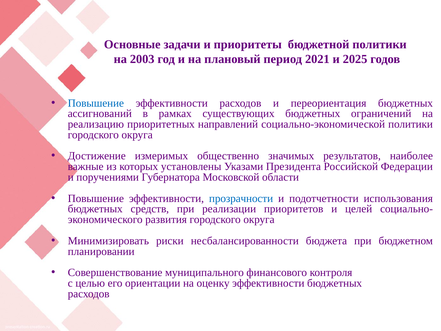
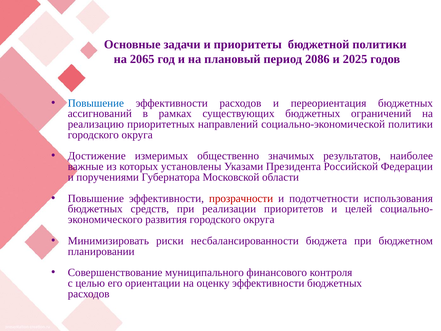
2003: 2003 -> 2065 (142, 59)
2021: 2021 -> 2086 (317, 59)
прозрачности colour: blue -> red (241, 198)
